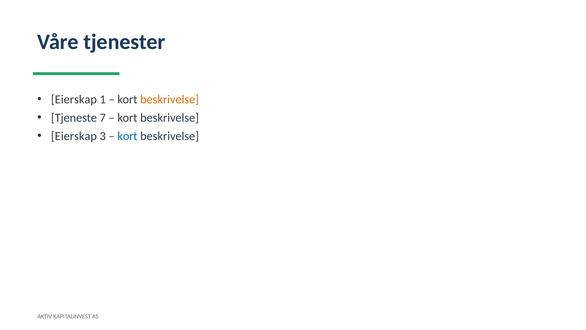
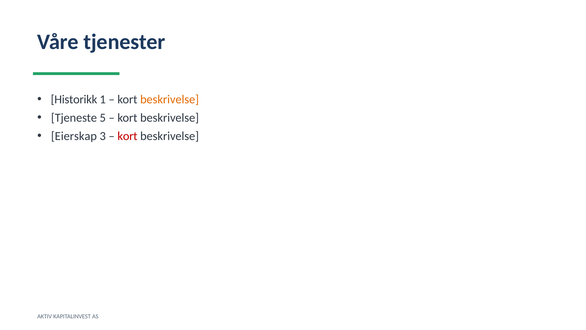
Eierskap: Eierskap -> Historikk (74, 99)
7: 7 -> 5 (103, 118)
kort colour: blue -> red (127, 136)
